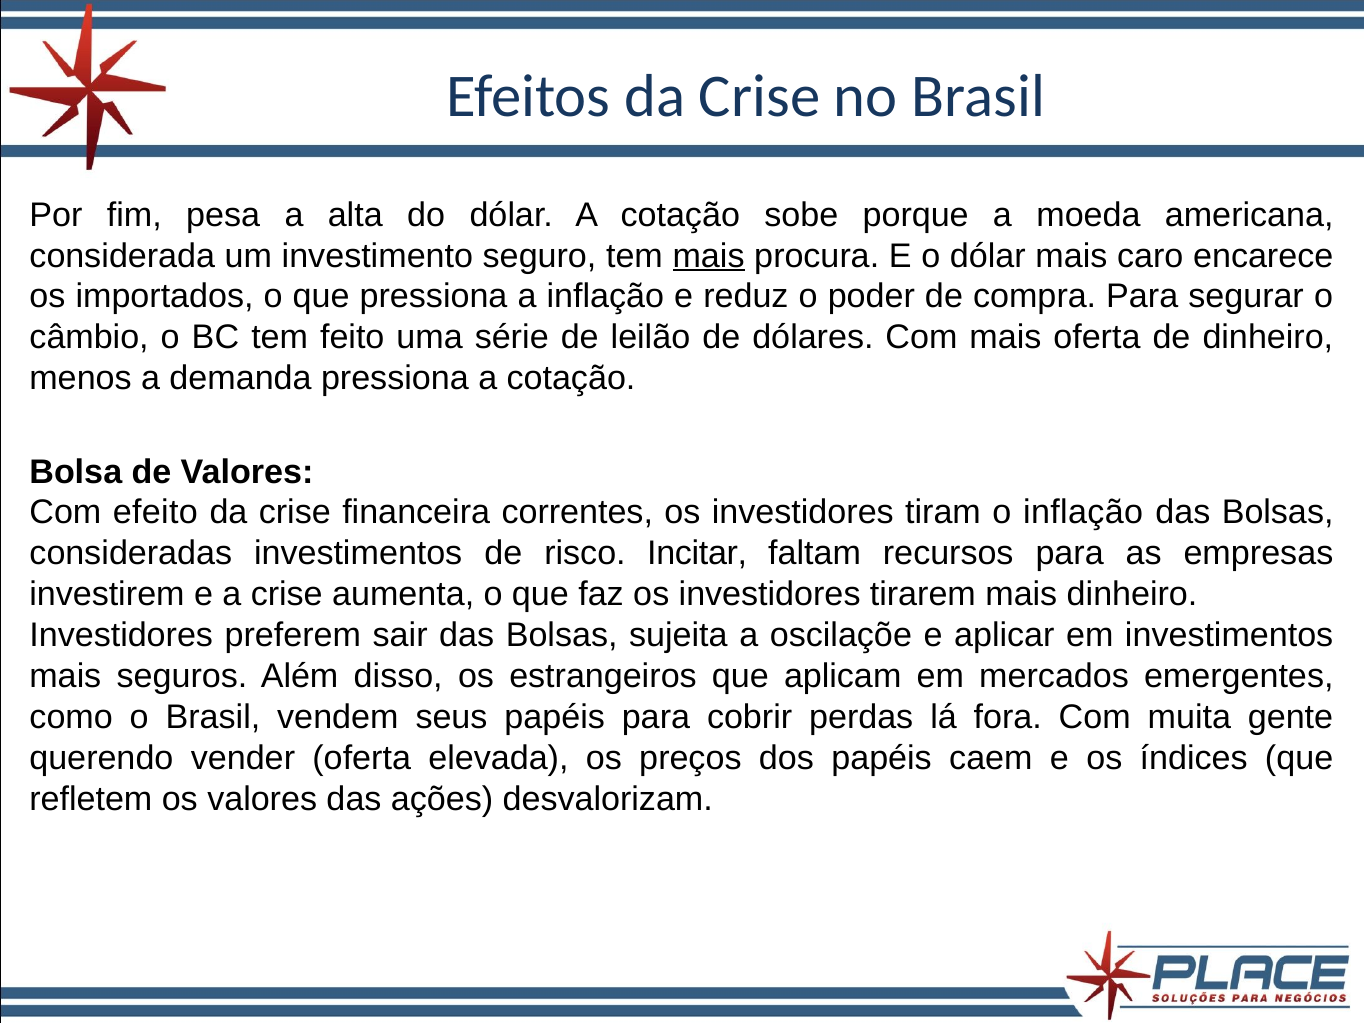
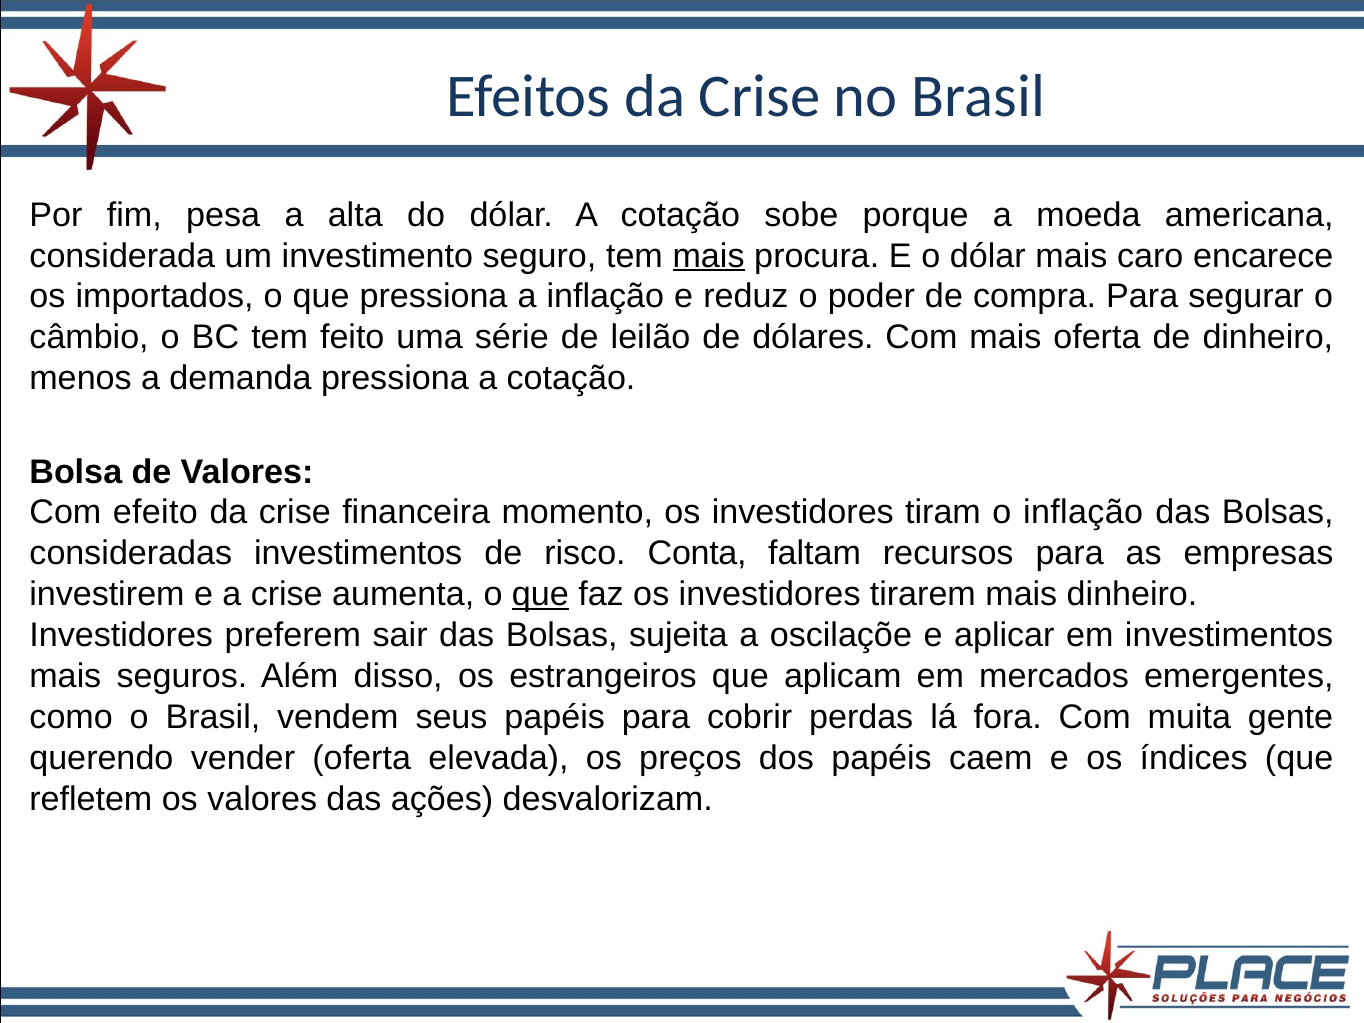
correntes: correntes -> momento (577, 513)
Incitar: Incitar -> Conta (697, 554)
que underline: none -> present (540, 595)
